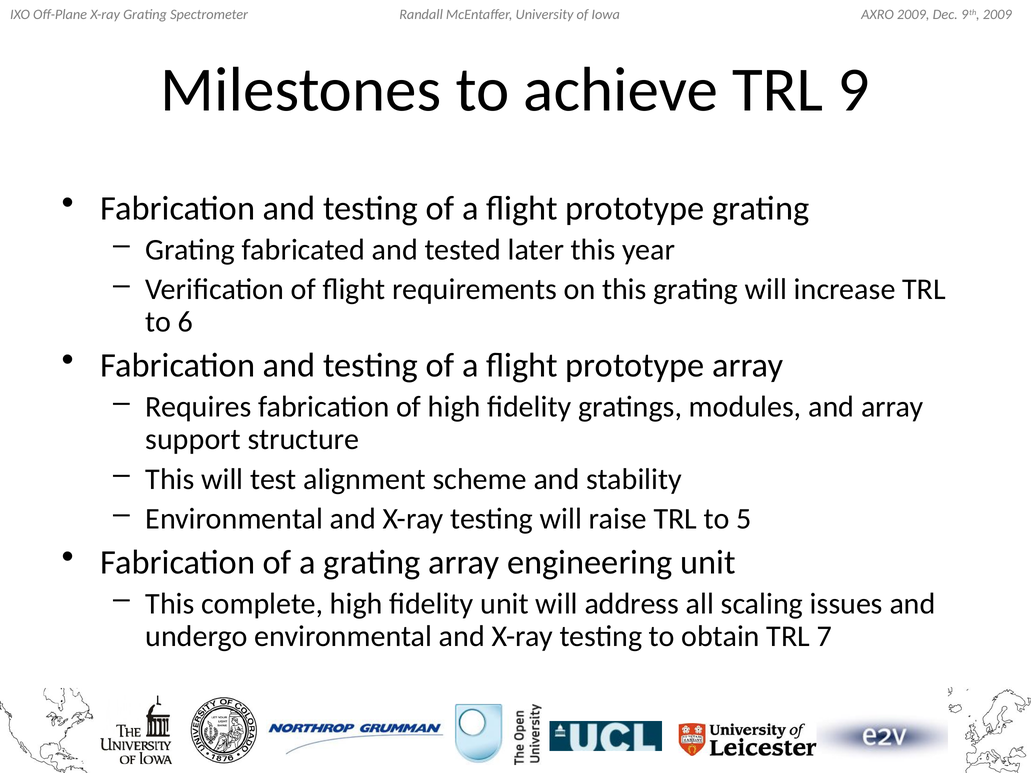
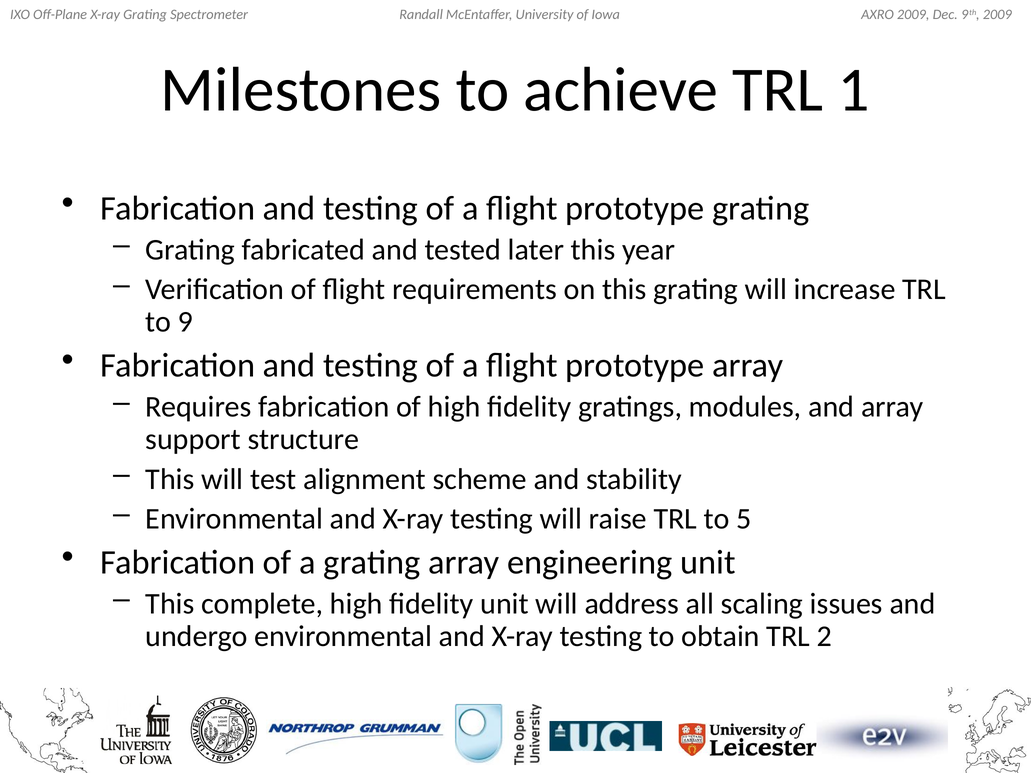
9: 9 -> 1 (854, 90)
6: 6 -> 9 (185, 322)
7: 7 -> 2 (824, 637)
